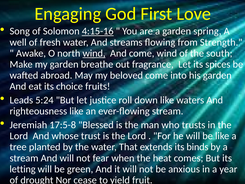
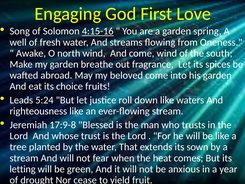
Strength: Strength -> Oneness (221, 42)
wind underline: present -> none (94, 53)
17:5-8: 17:5-8 -> 17:9-8 (63, 125)
binds: binds -> sown (197, 147)
